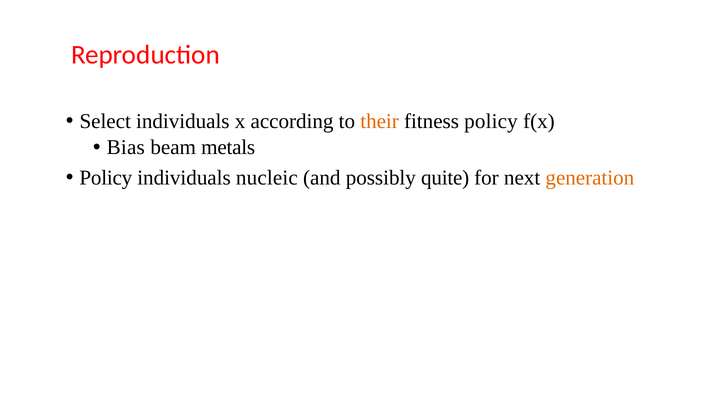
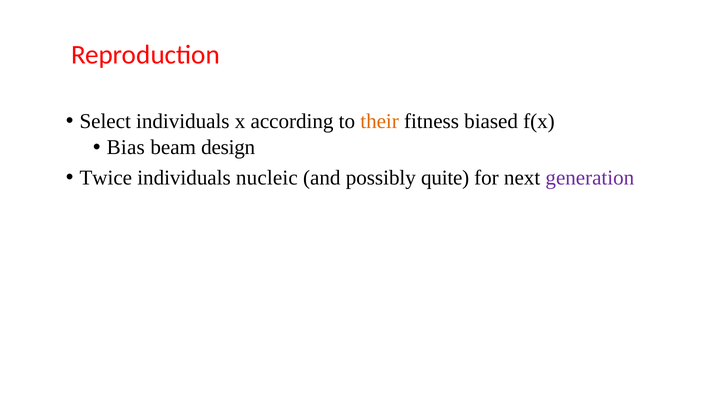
fitness policy: policy -> biased (491, 121)
metals: metals -> design (228, 148)
Policy: Policy -> Twice (106, 178)
generation colour: orange -> purple (590, 178)
